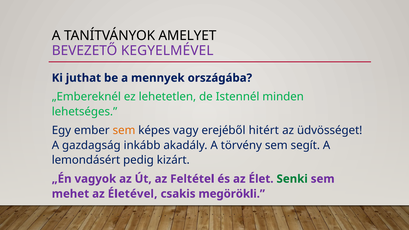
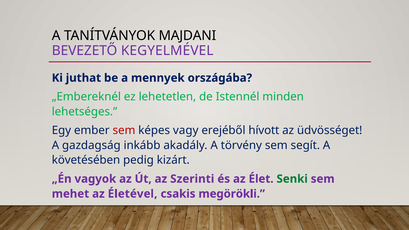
AMELYET: AMELYET -> MAJDANI (187, 36)
sem colour: orange -> red (124, 130)
hitért: hitért -> hívott (264, 130)
lemondásért: lemondásért -> követésében (86, 160)
Feltétel: Feltétel -> Szerinti (192, 179)
